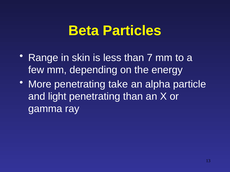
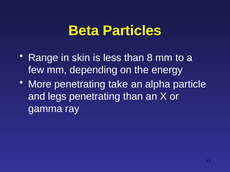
7: 7 -> 8 (150, 58)
light: light -> legs (57, 97)
